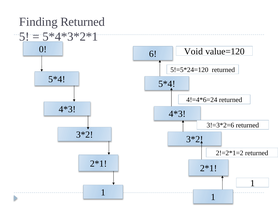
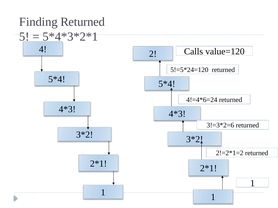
0: 0 -> 4 (43, 49)
Void: Void -> Calls (194, 52)
6: 6 -> 2 (153, 54)
